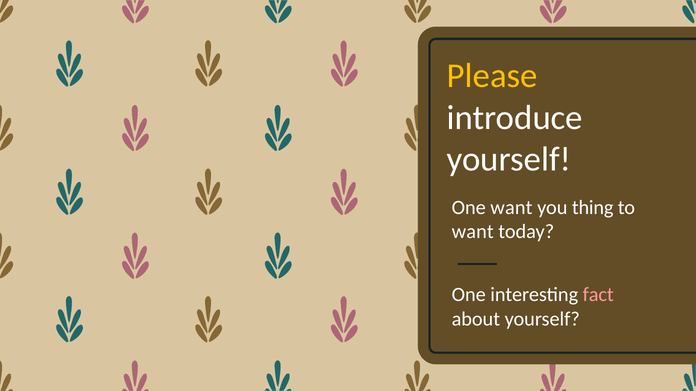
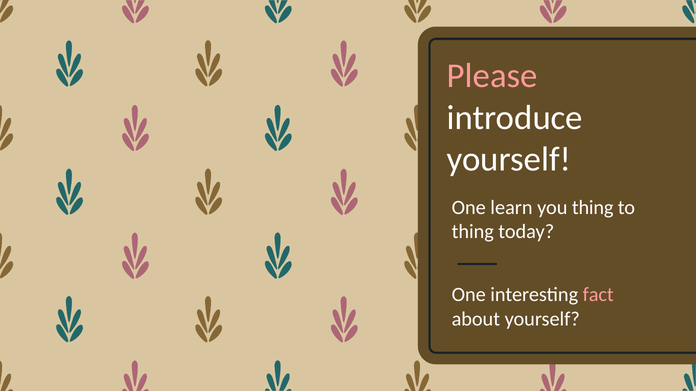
Please colour: yellow -> pink (492, 76)
One want: want -> learn (511, 208)
want: want -> thing (473, 232)
